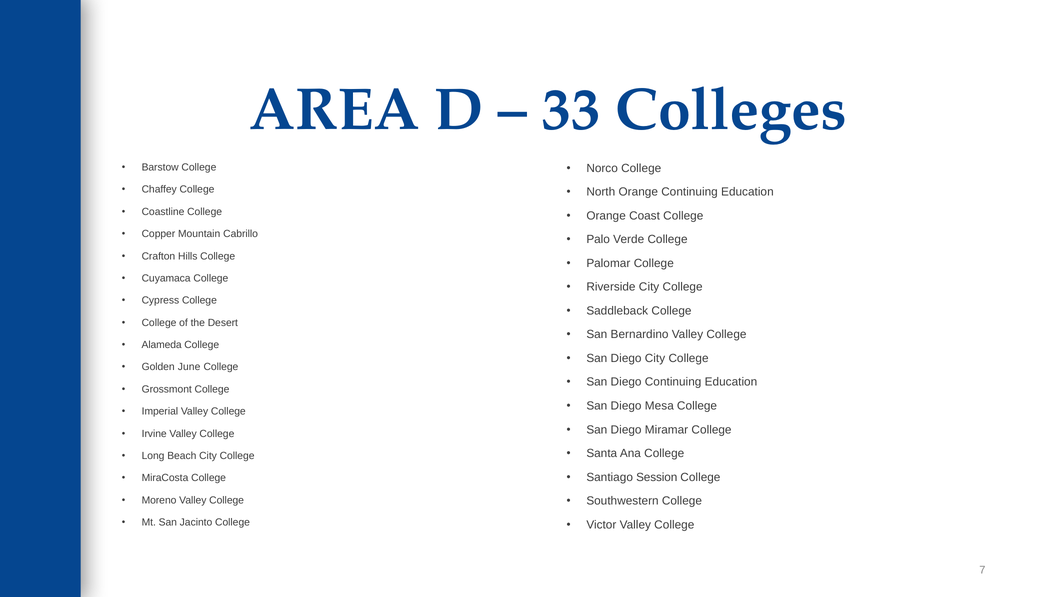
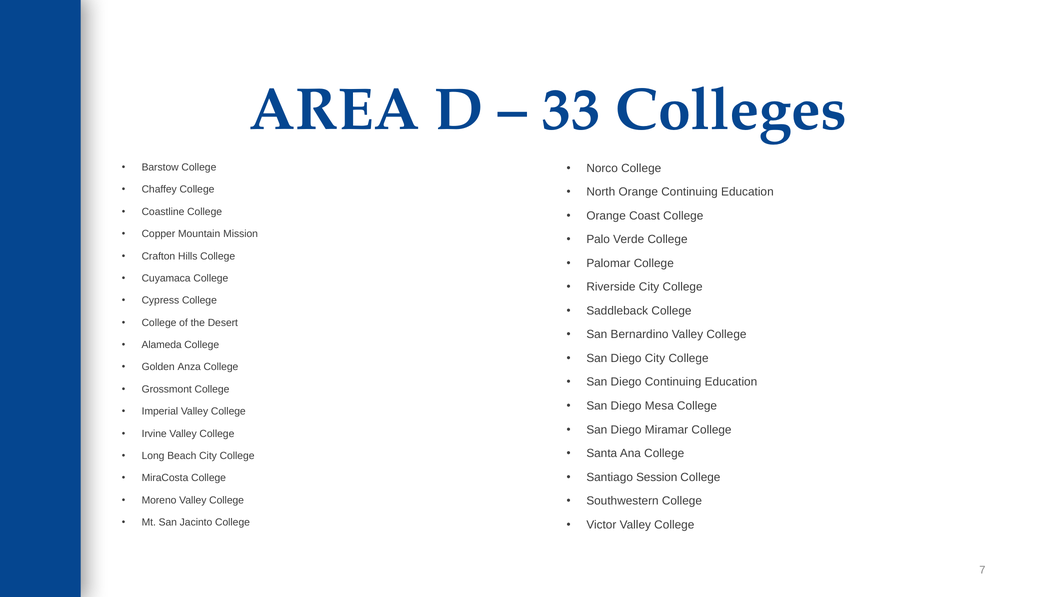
Cabrillo: Cabrillo -> Mission (241, 234)
June: June -> Anza (189, 367)
